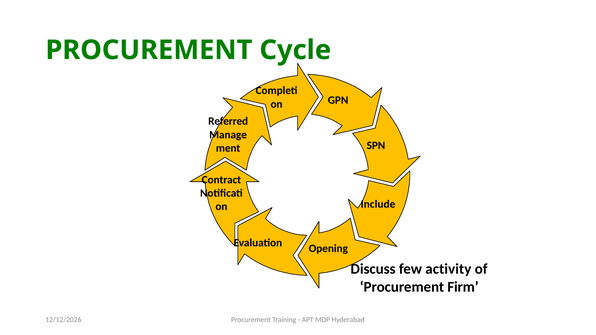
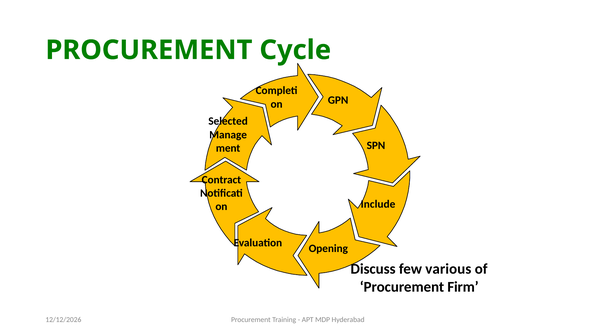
Referred: Referred -> Selected (228, 121)
activity: activity -> various (448, 269)
